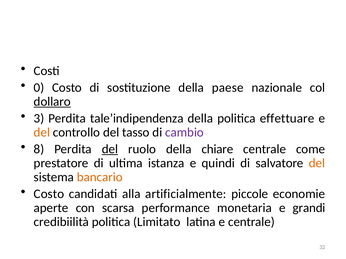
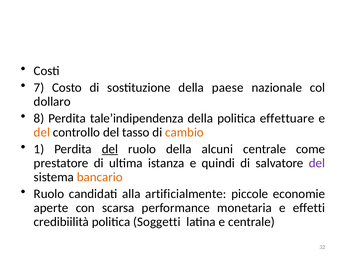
0: 0 -> 7 (39, 88)
dollaro underline: present -> none (52, 102)
3: 3 -> 8 (39, 119)
cambio colour: purple -> orange (185, 133)
8: 8 -> 1 (39, 149)
chiare: chiare -> alcuni (217, 149)
del colour: orange -> purple (317, 163)
Costo: Costo -> Ruolo (49, 194)
grandi: grandi -> effetti (309, 208)
Limitato: Limitato -> Soggetti (157, 222)
